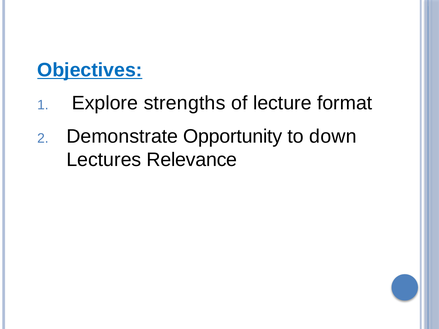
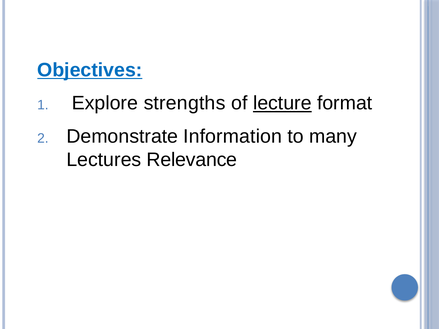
lecture underline: none -> present (282, 103)
Opportunity: Opportunity -> Information (233, 136)
down: down -> many (333, 136)
